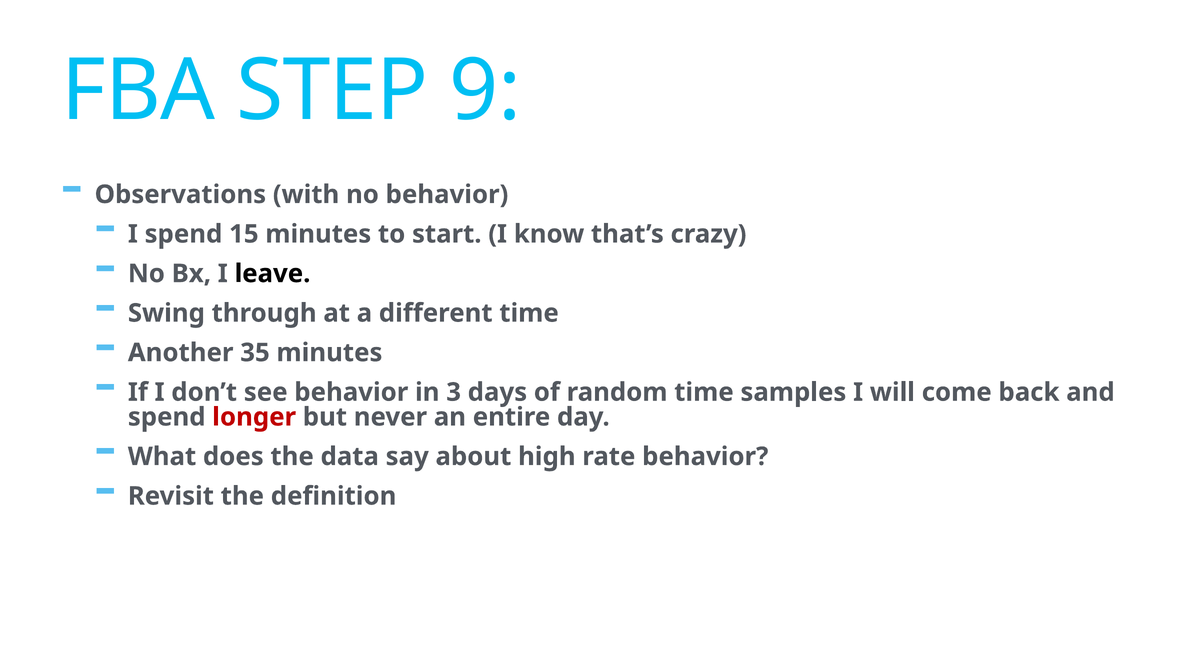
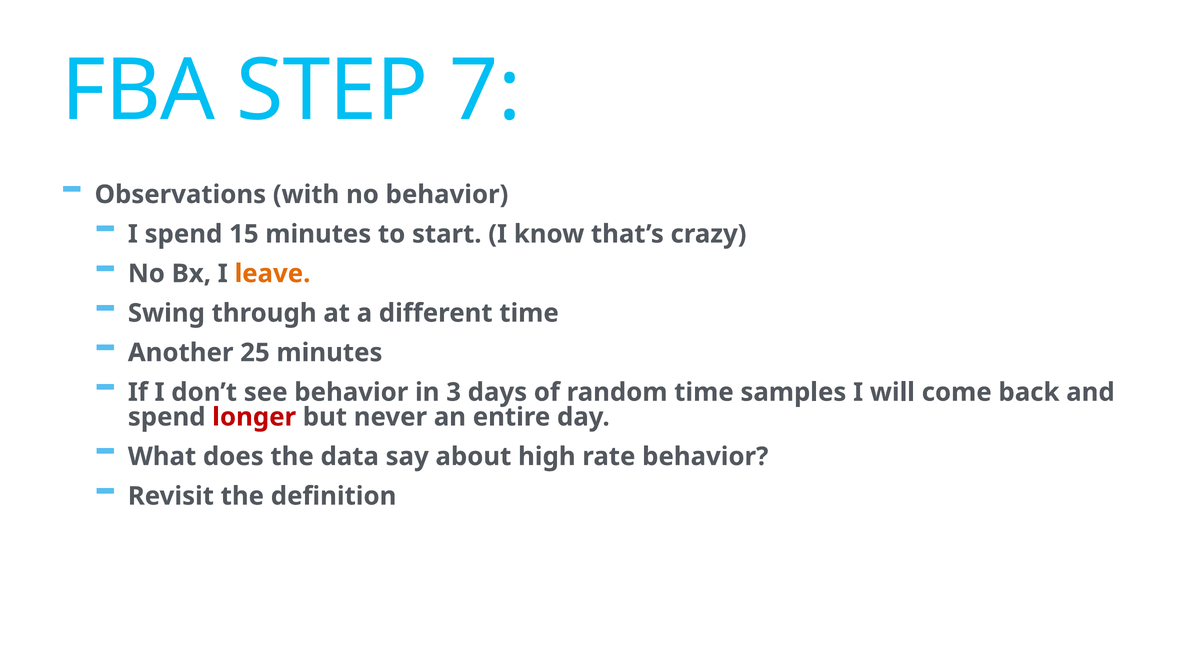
9: 9 -> 7 (485, 91)
leave colour: black -> orange (272, 274)
35: 35 -> 25 (255, 353)
